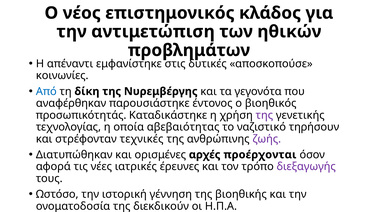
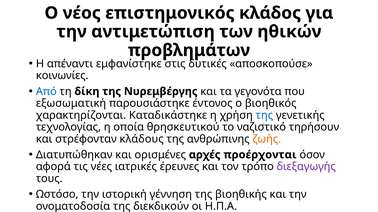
αναφέρθηκαν: αναφέρθηκαν -> εξωσωματική (71, 104)
προσωπικότητάς: προσωπικότητάς -> χαρακτηρίζονται (81, 115)
της colour: purple -> blue (264, 115)
αβεβαιότητας: αβεβαιότητας -> θρησκευτικού (183, 127)
τεχνικές: τεχνικές -> κλάδους (142, 139)
ζωής colour: purple -> orange (267, 139)
